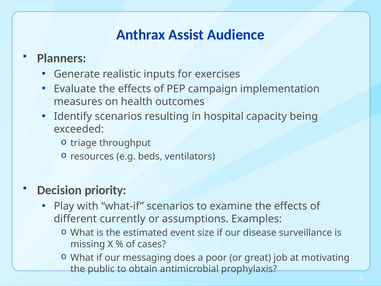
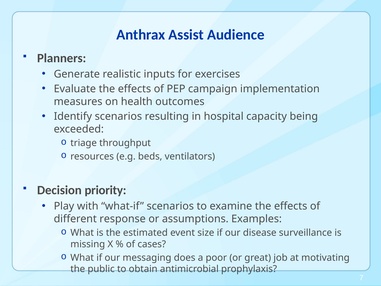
currently: currently -> response (123, 219)
